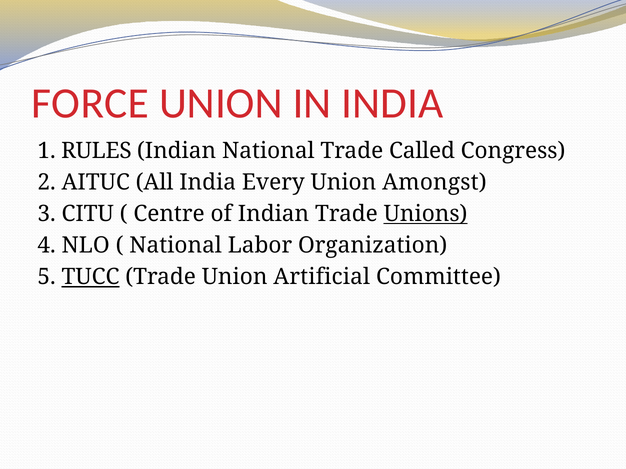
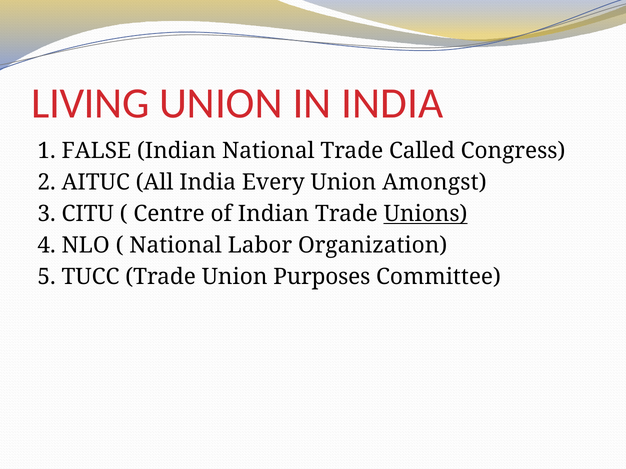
FORCE: FORCE -> LIVING (90, 103)
RULES: RULES -> FALSE (96, 151)
TUCC underline: present -> none (90, 277)
Artificial: Artificial -> Purposes (322, 277)
